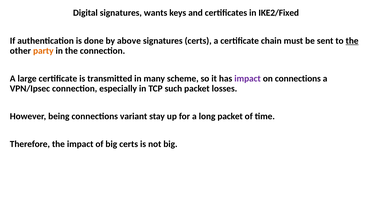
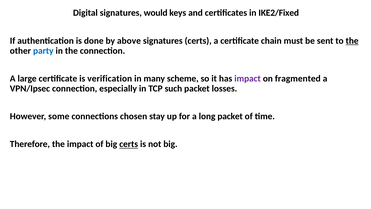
wants: wants -> would (156, 13)
party colour: orange -> blue (43, 51)
transmitted: transmitted -> verification (110, 78)
on connections: connections -> fragmented (298, 78)
being: being -> some (59, 116)
variant: variant -> chosen (134, 116)
certs underline: none -> present (129, 144)
